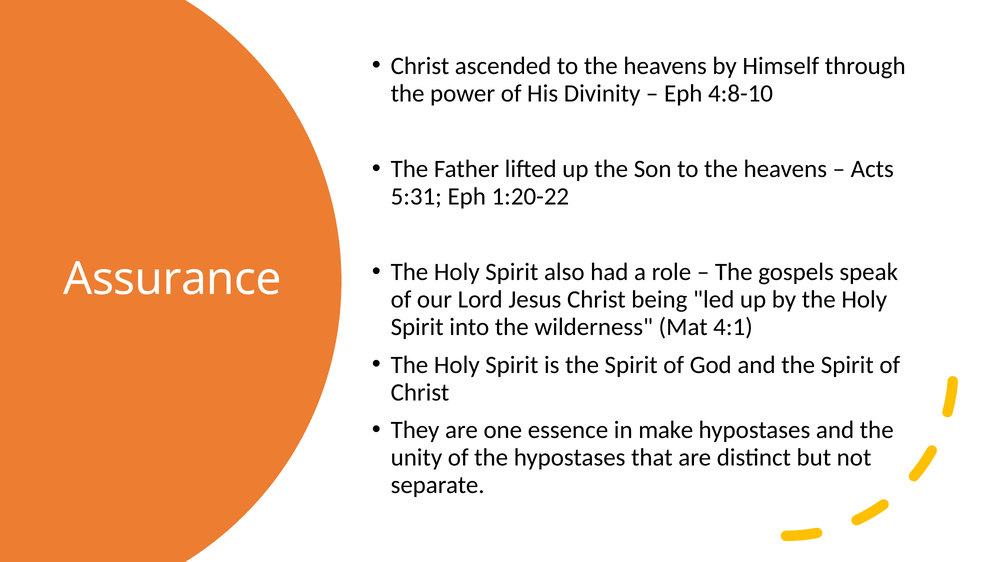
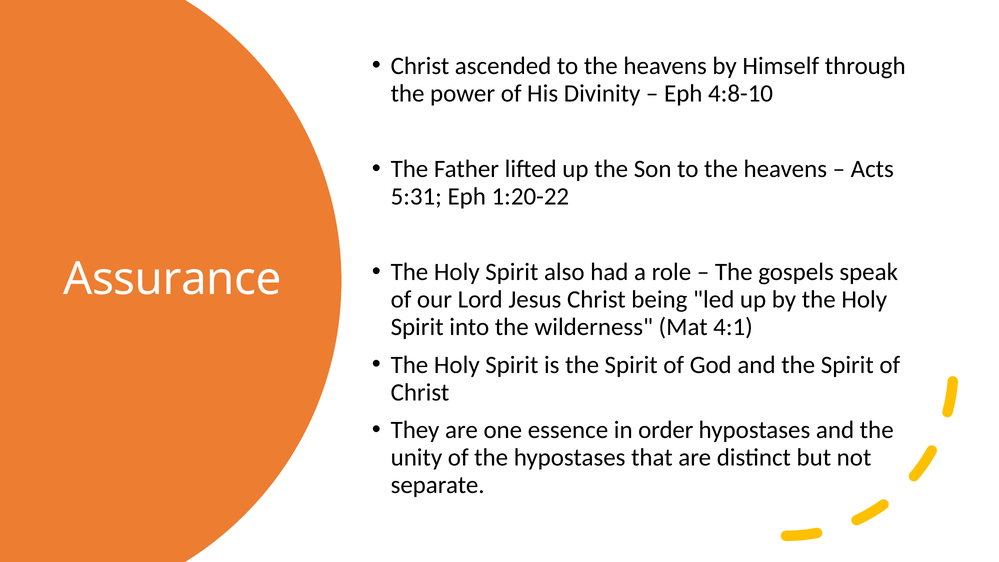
make: make -> order (666, 430)
